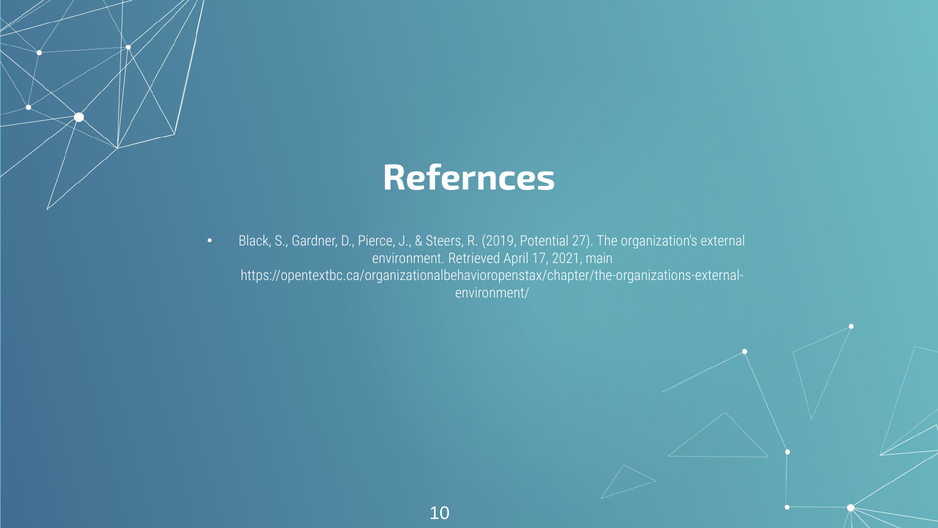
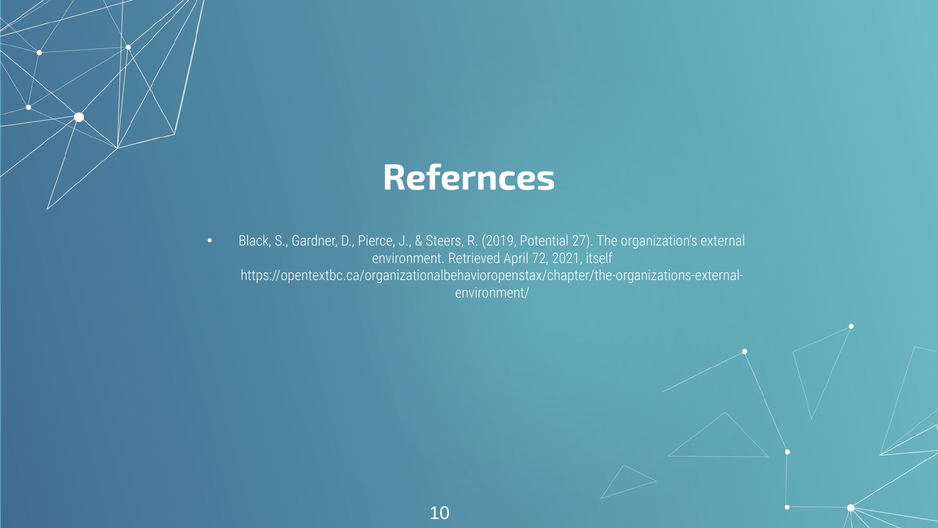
17: 17 -> 72 (540, 258)
main: main -> itself (599, 258)
